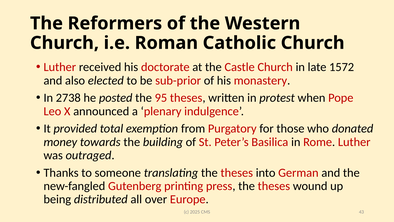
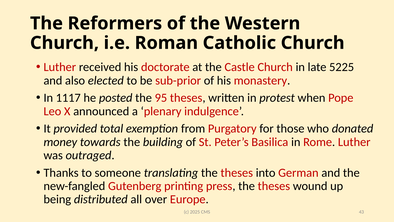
1572: 1572 -> 5225 (342, 67)
2738: 2738 -> 1117 (68, 98)
